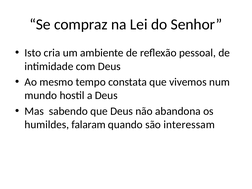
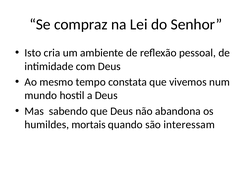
falaram: falaram -> mortais (89, 125)
